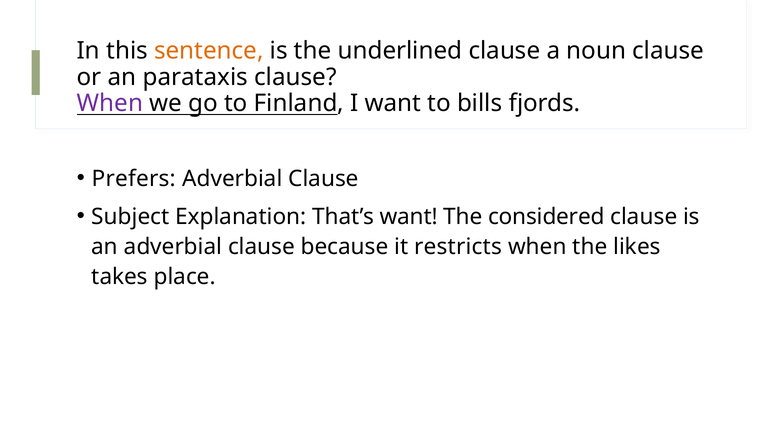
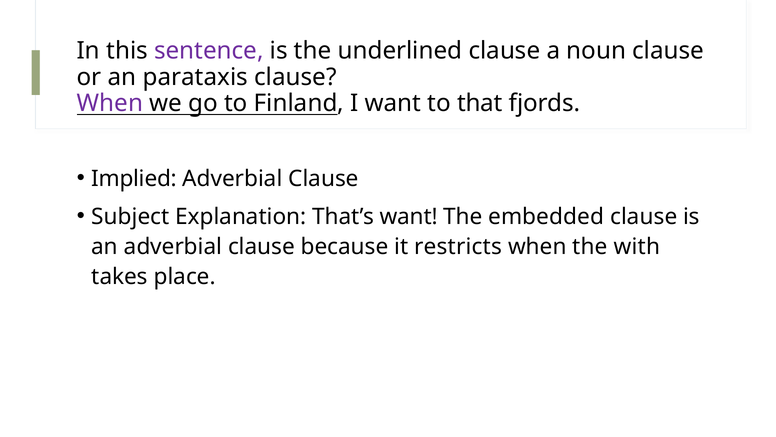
sentence colour: orange -> purple (209, 51)
bills: bills -> that (480, 103)
Prefers: Prefers -> Implied (134, 178)
considered: considered -> embedded (546, 216)
likes: likes -> with (637, 246)
